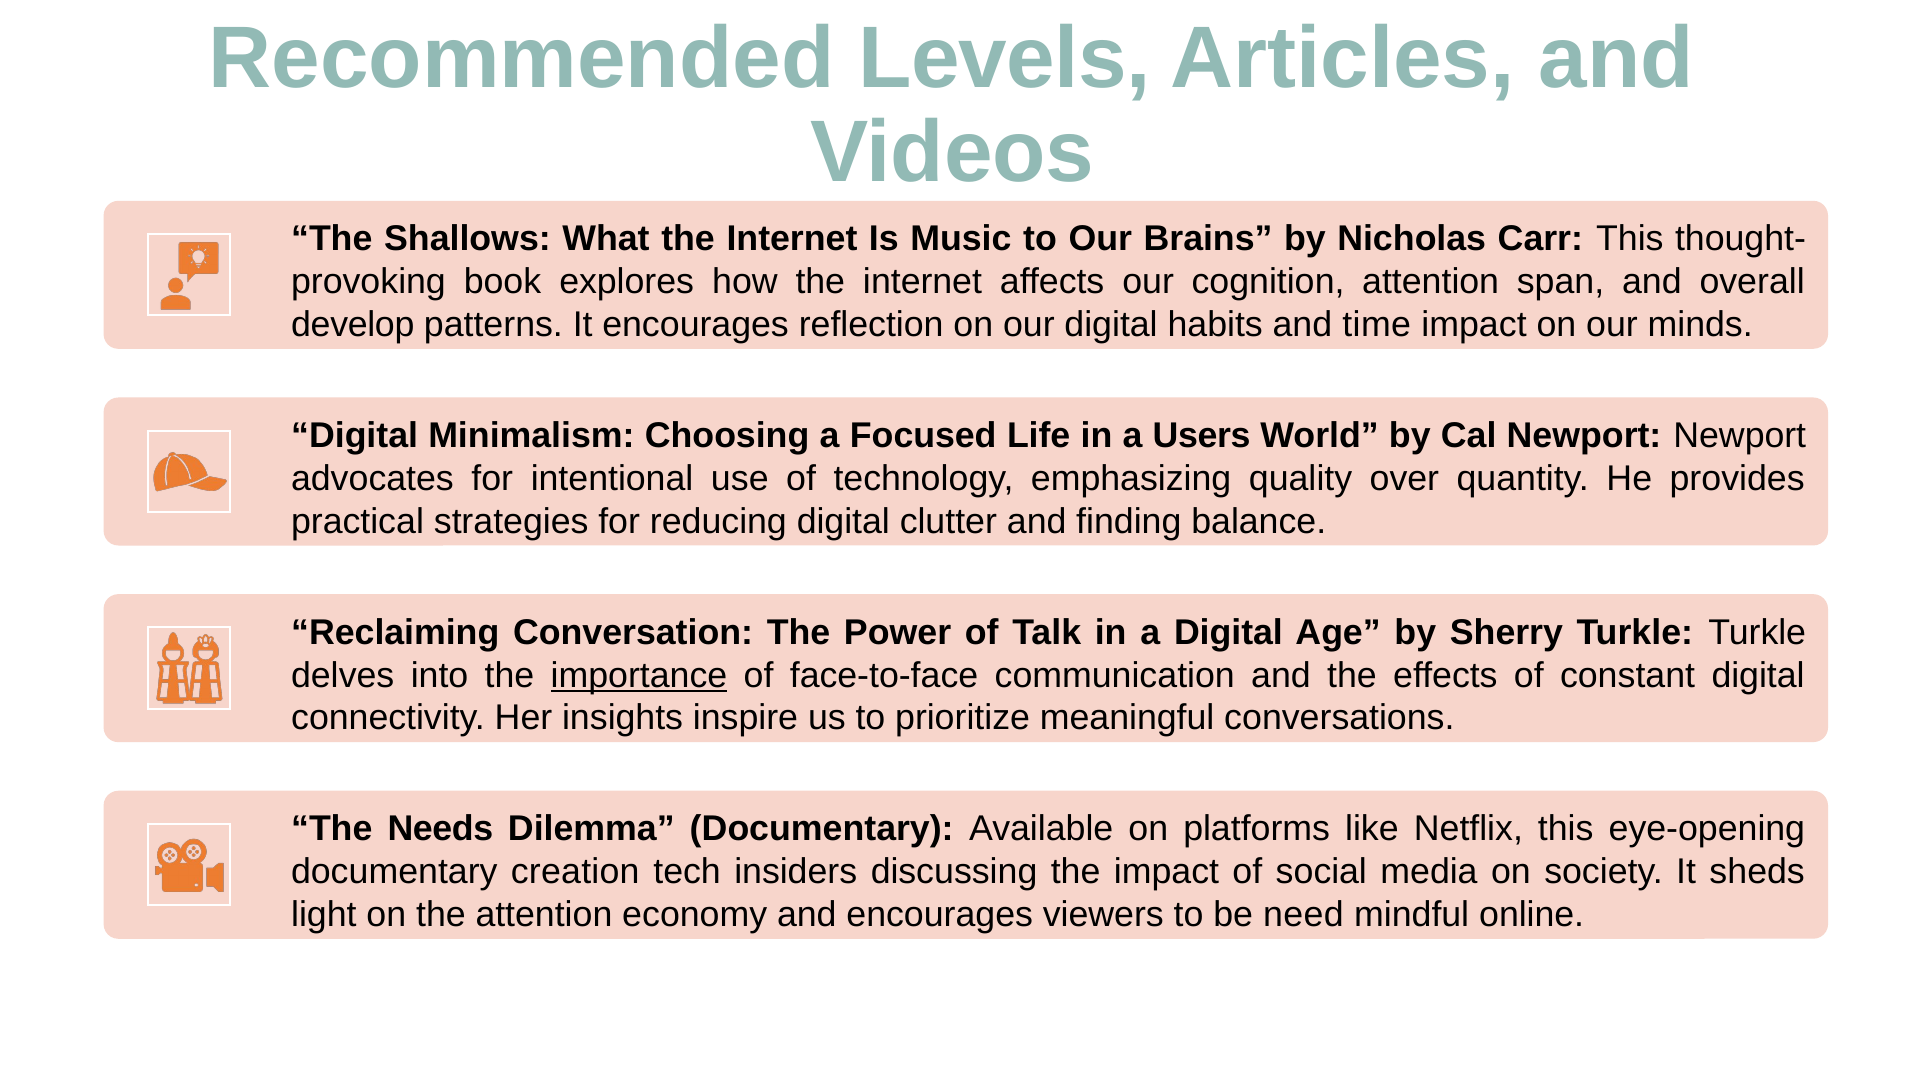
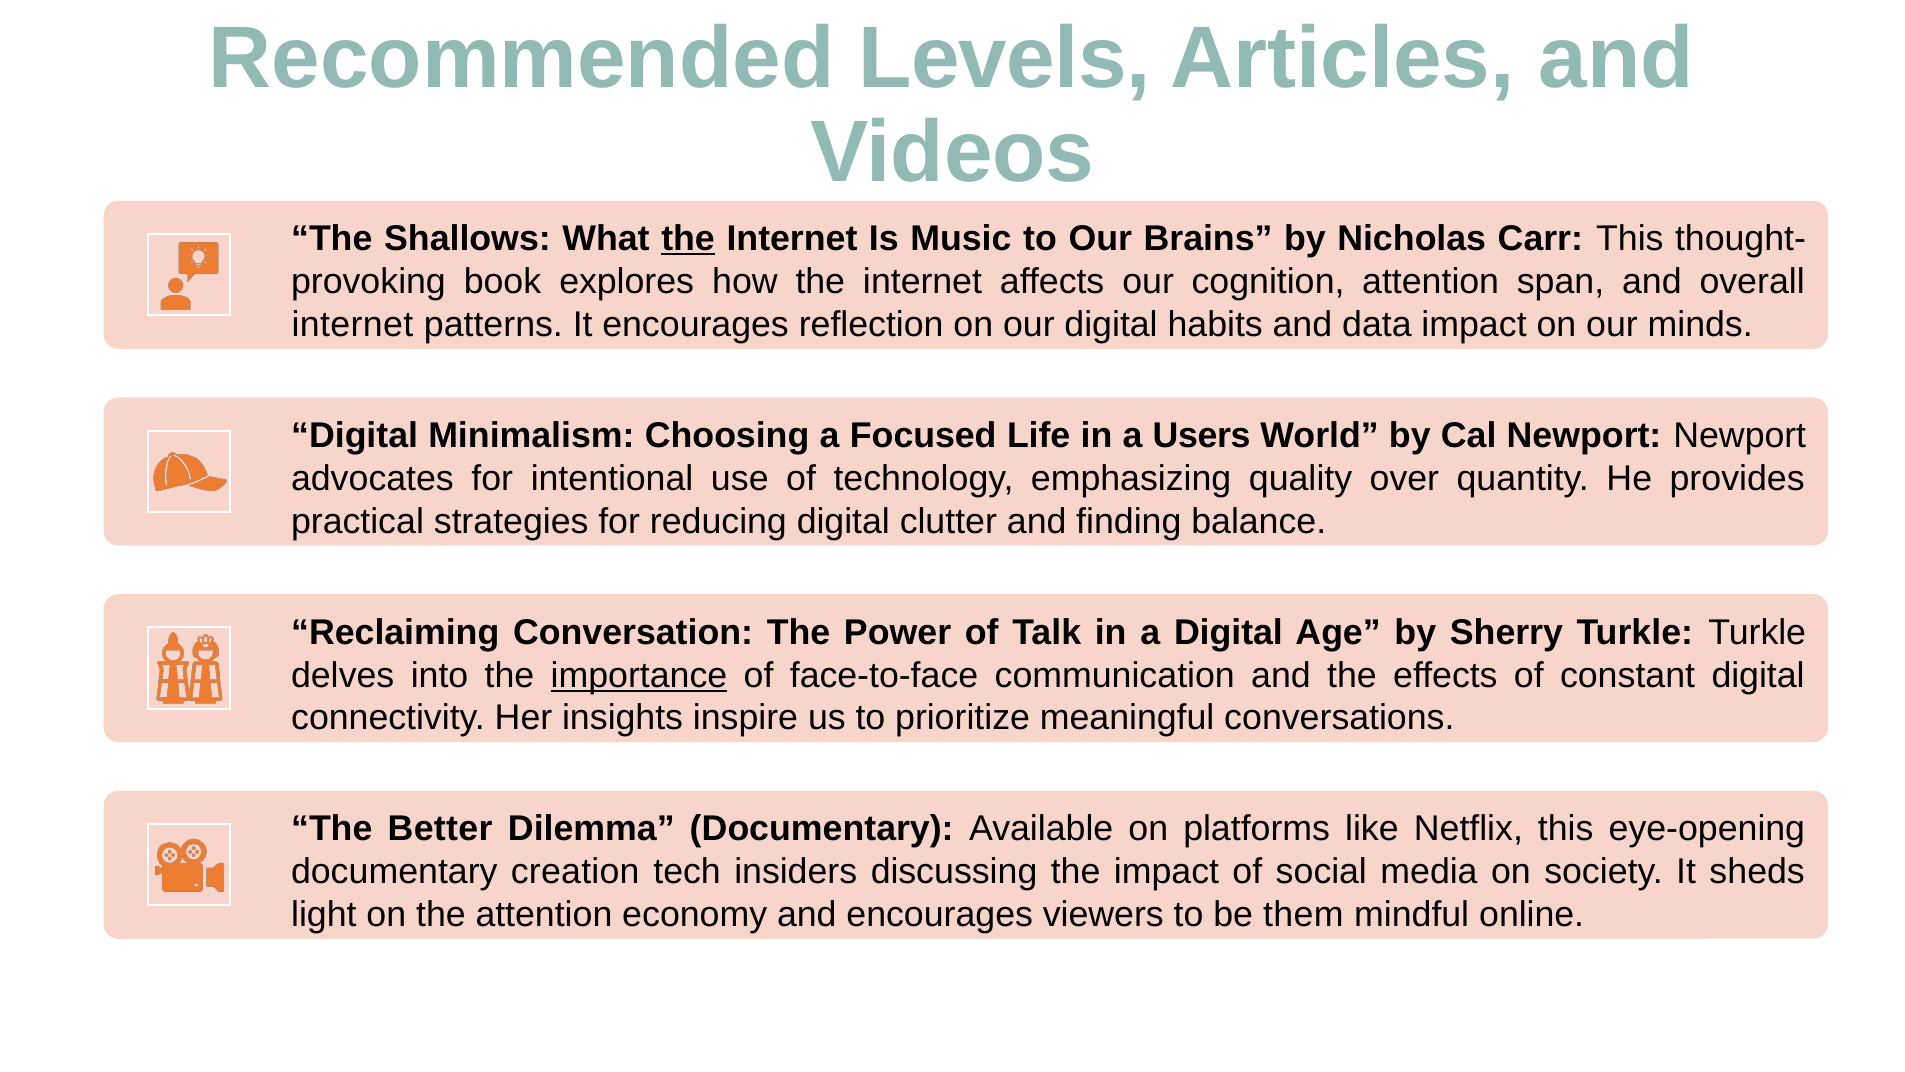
the underline: none -> present (688, 239)
develop: develop -> internet (352, 325)
time: time -> data (1377, 325)
Needs: Needs -> Better (440, 829)
need: need -> them (1303, 914)
